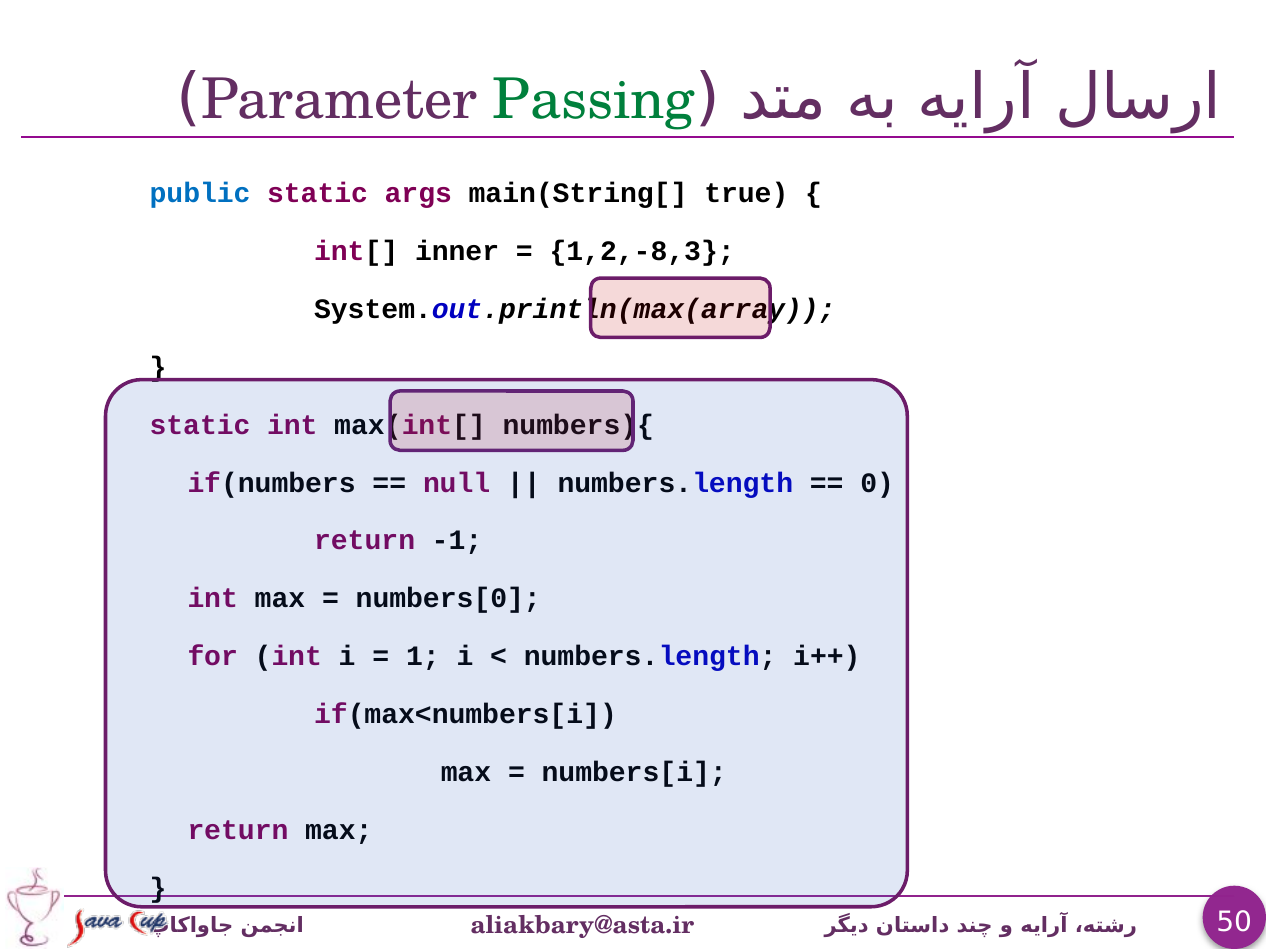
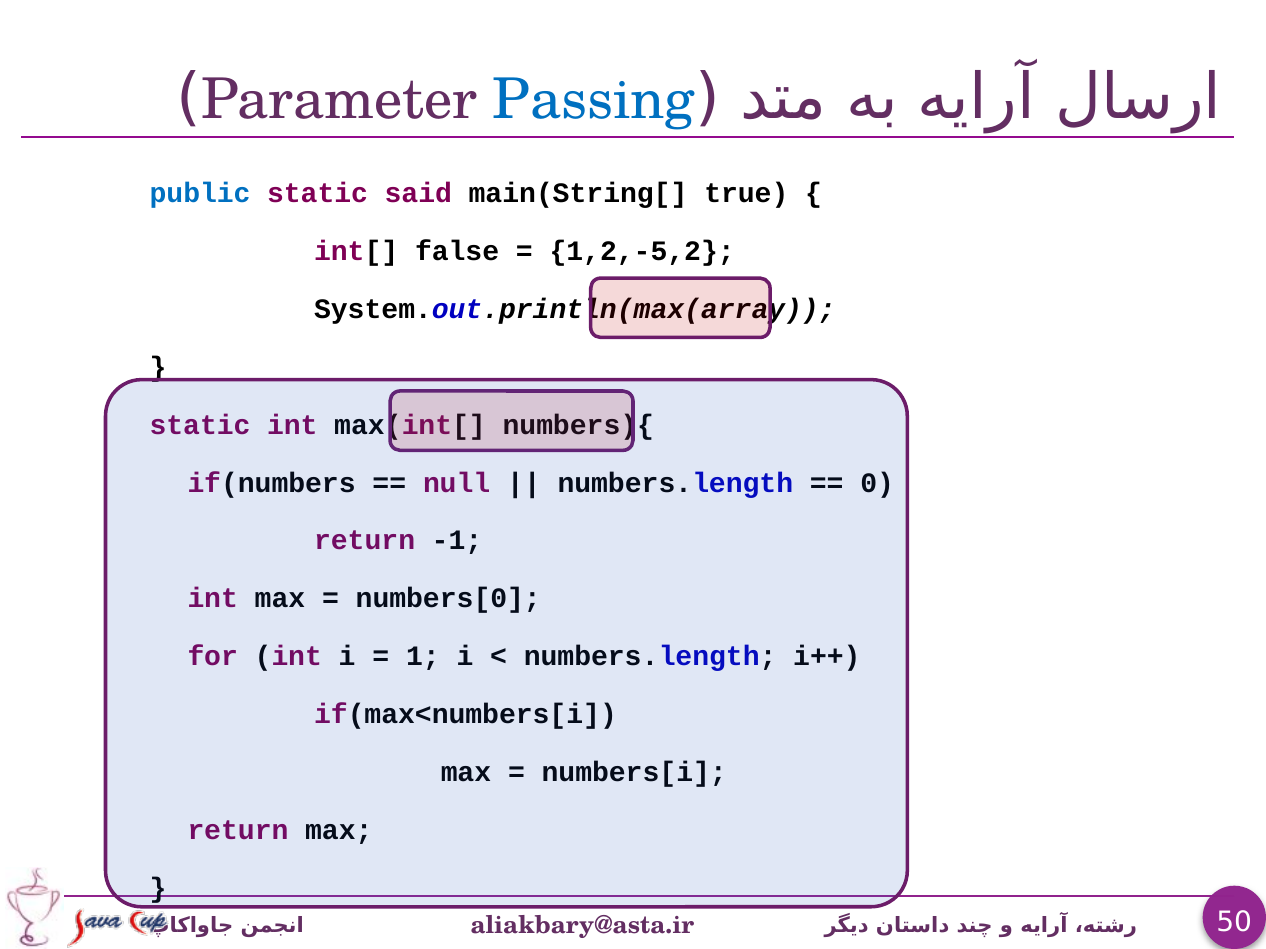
Passing colour: green -> blue (594, 100)
args: args -> said (418, 193)
inner: inner -> false (457, 251)
1,2,-8,3: 1,2,-8,3 -> 1,2,-5,2 (642, 251)
